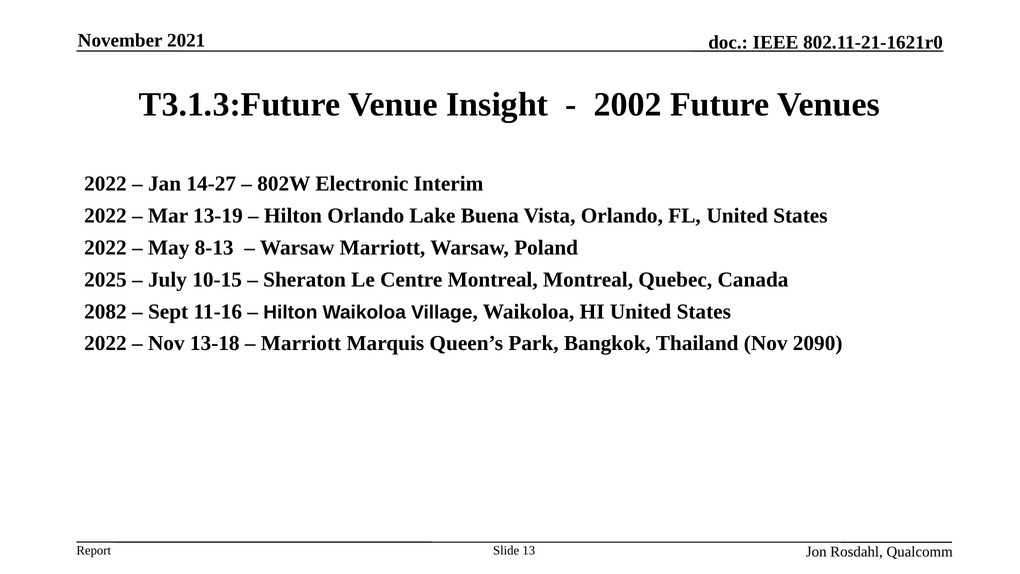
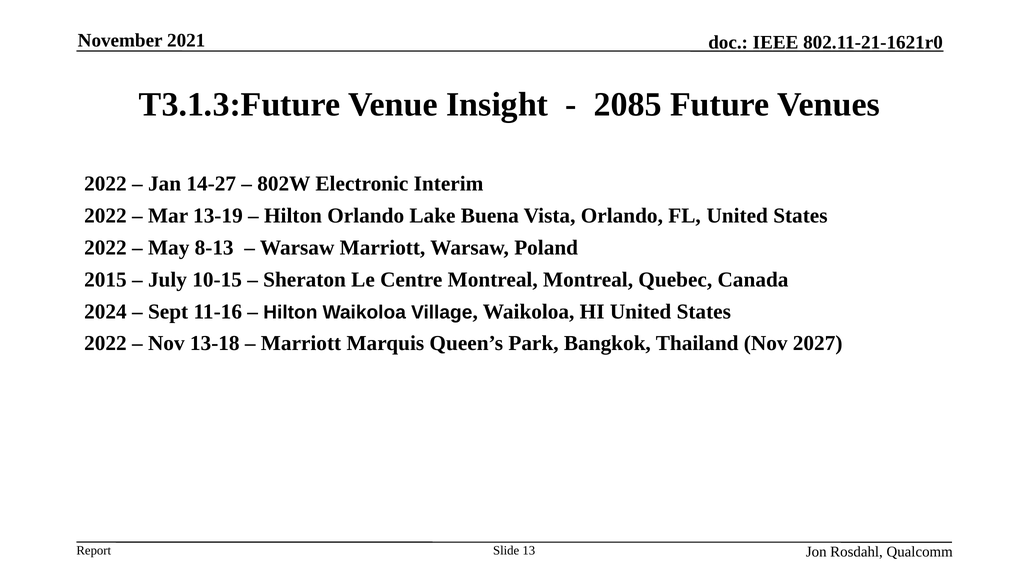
2002: 2002 -> 2085 (628, 104)
2025: 2025 -> 2015 (105, 280)
2082: 2082 -> 2024 (105, 311)
2090: 2090 -> 2027 (818, 343)
